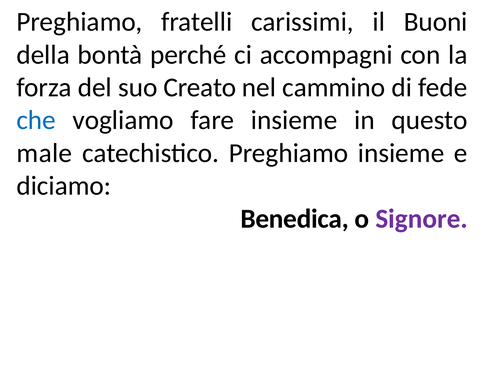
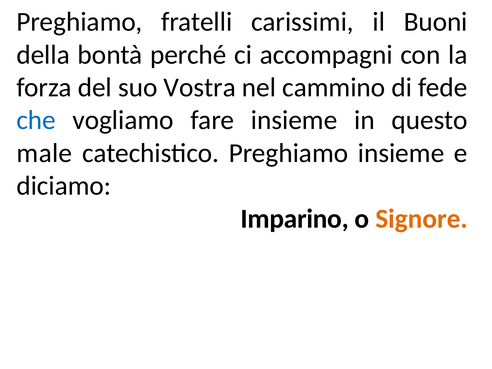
Creato: Creato -> Vostra (200, 88)
Benedica: Benedica -> Imparino (295, 219)
Signore colour: purple -> orange (422, 219)
